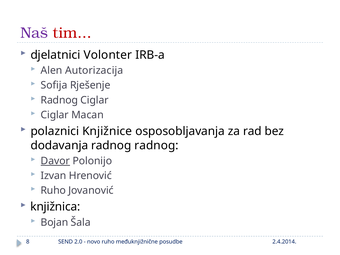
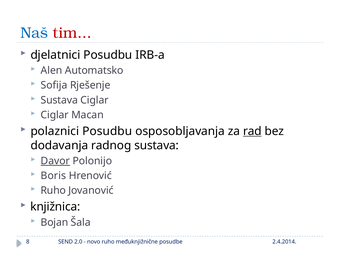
Naš colour: purple -> blue (34, 33)
djelatnici Volonter: Volonter -> Posudbu (108, 55)
Autorizacija: Autorizacija -> Automatsko (94, 70)
Radnog: Radnog -> Sustava (59, 100)
polaznici Knjižnice: Knjižnice -> Posudbu (107, 131)
rad underline: none -> present (252, 131)
radnog radnog: radnog -> sustava (157, 145)
Izvan: Izvan -> Boris (53, 176)
